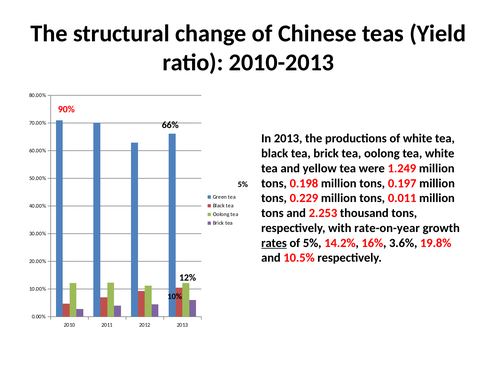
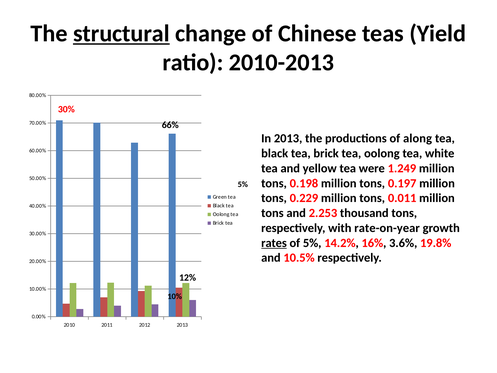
structural underline: none -> present (121, 34)
90%: 90% -> 30% (66, 109)
of white: white -> along (418, 138)
